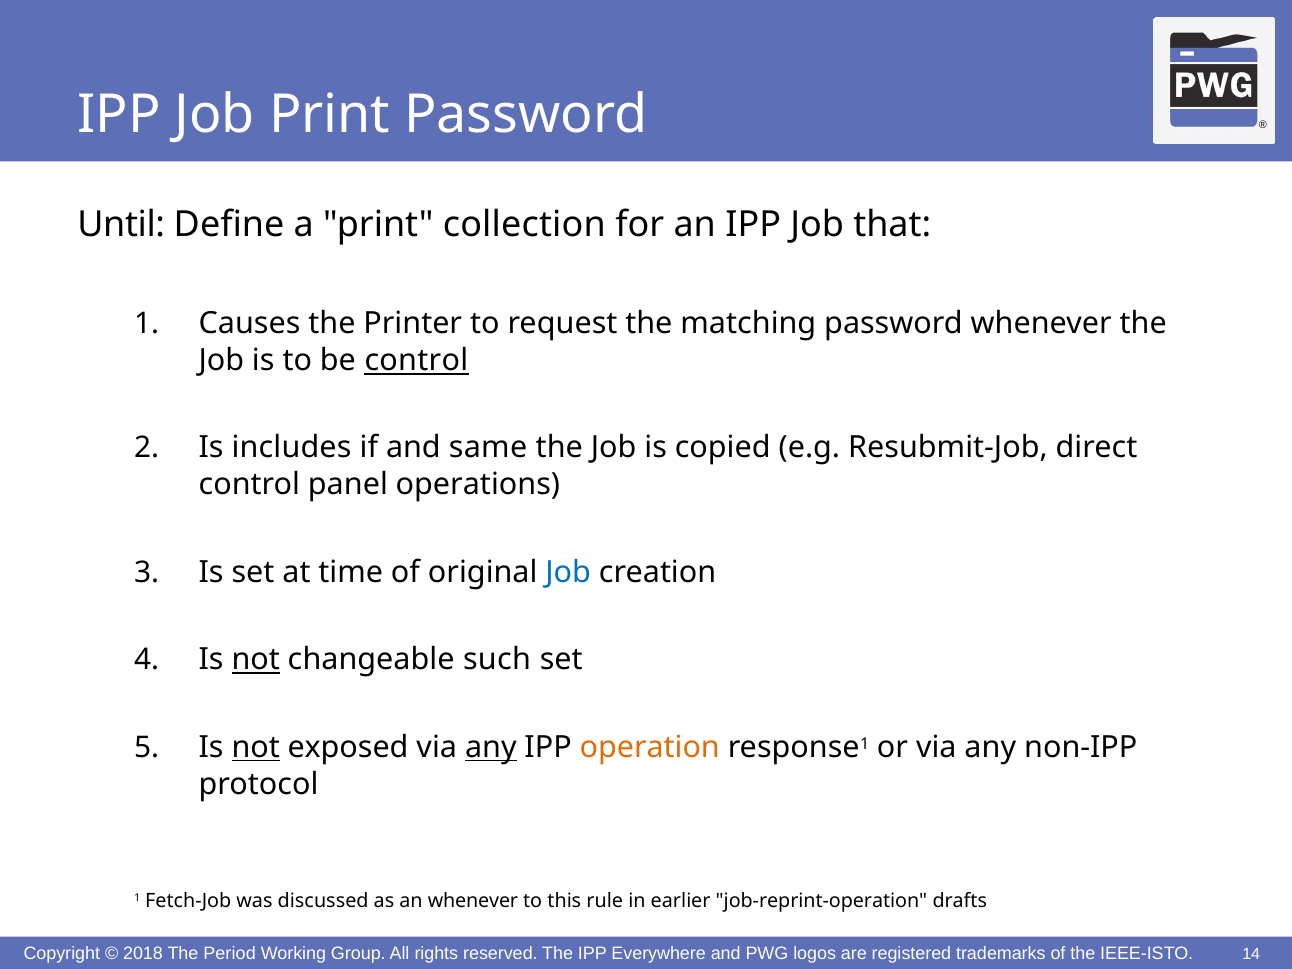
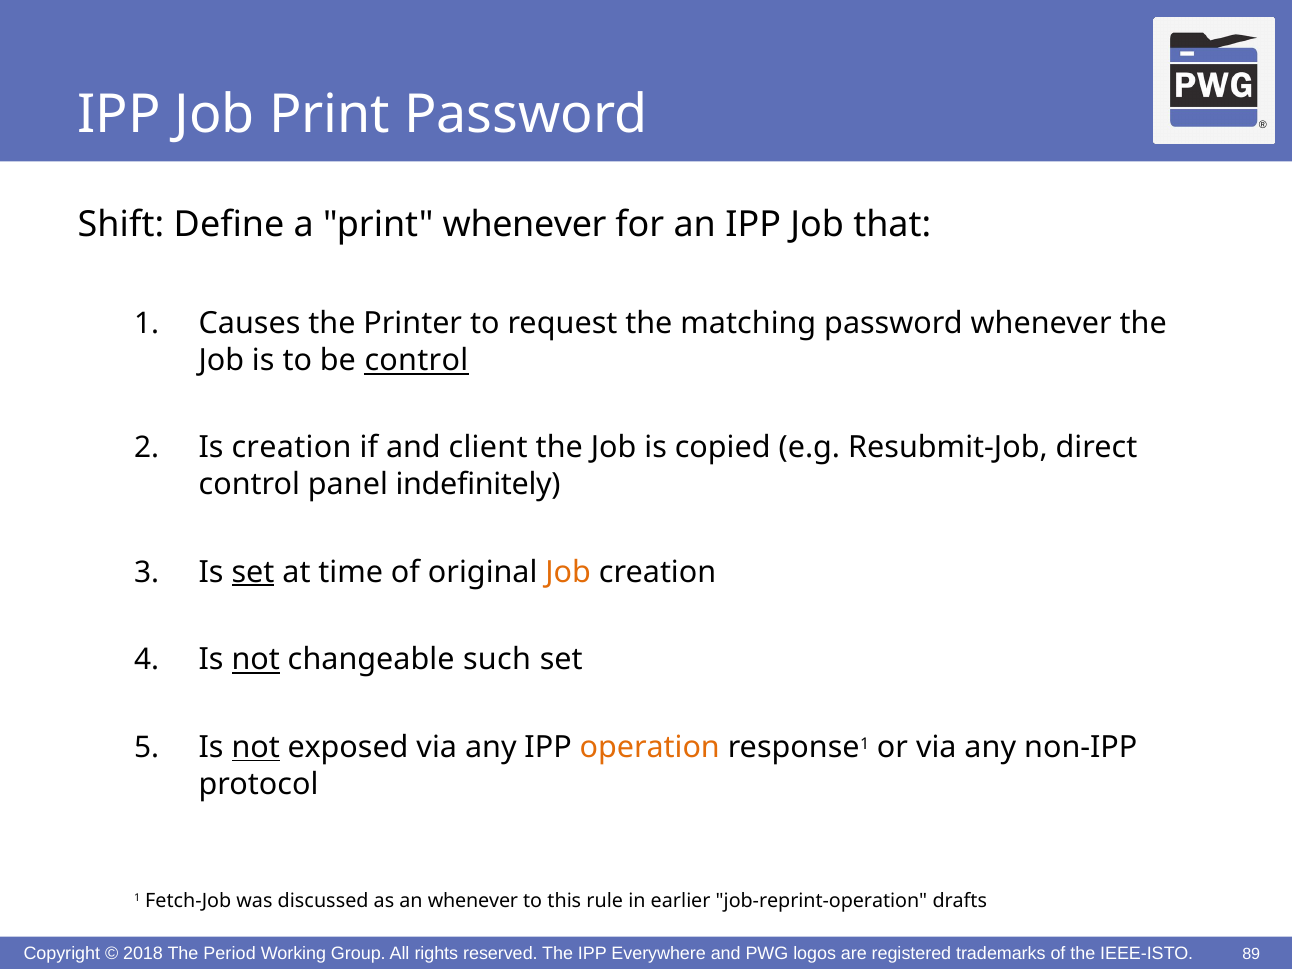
Until: Until -> Shift (121, 225)
print collection: collection -> whenever (525, 225)
Is includes: includes -> creation (291, 448)
same: same -> client (488, 448)
operations: operations -> indefinitely (478, 485)
set underline: none -> present (253, 572)
Job colour: blue -> orange (568, 572)
any underline: present -> none (491, 747)
14: 14 -> 89 (1251, 954)
